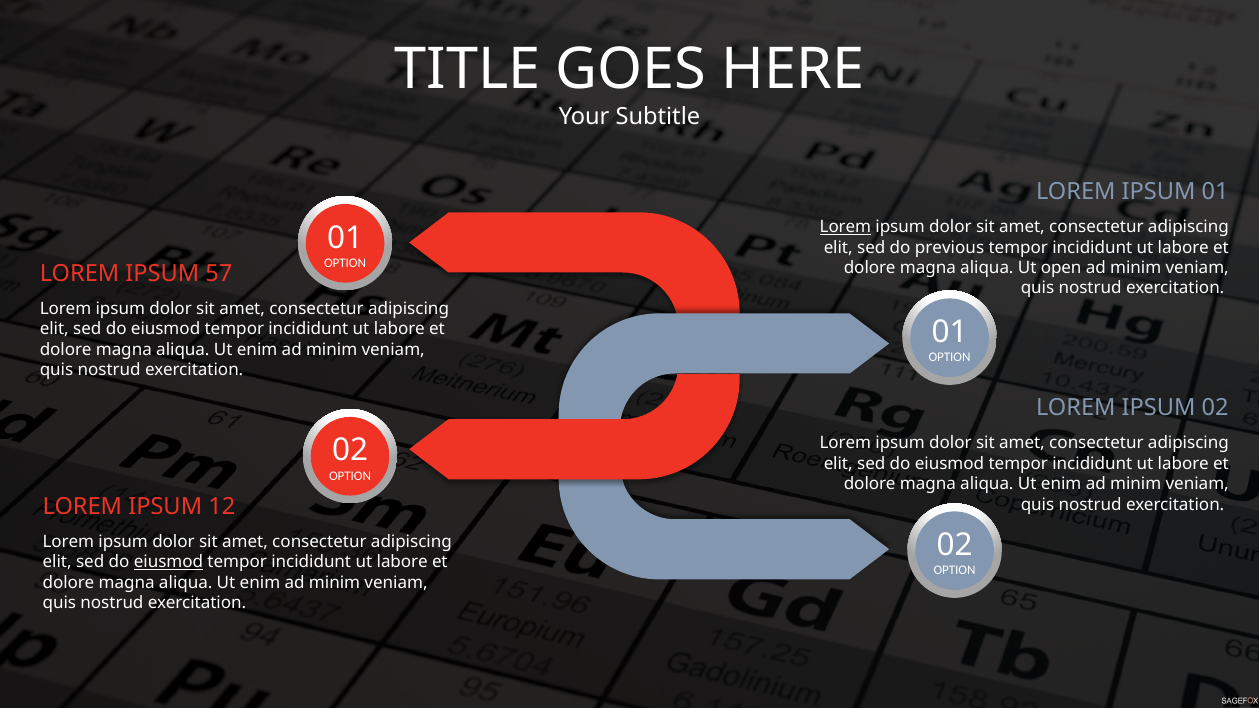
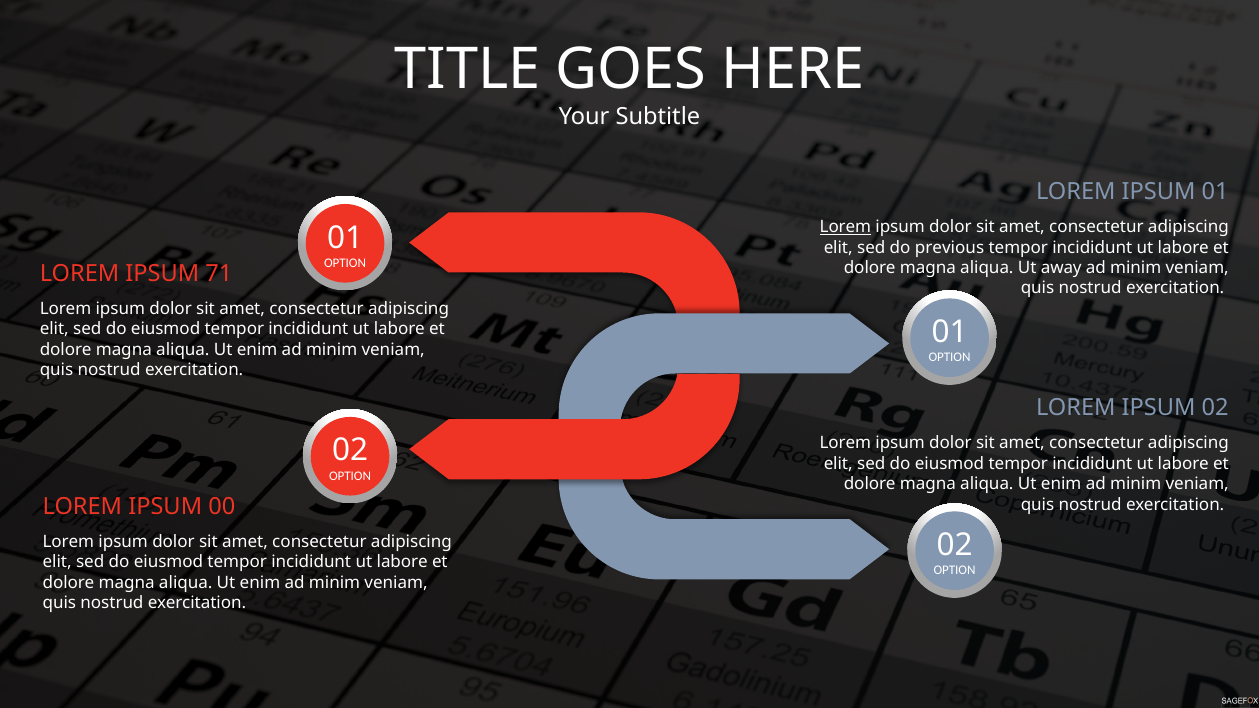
open: open -> away (1061, 268)
57: 57 -> 71 (219, 274)
12: 12 -> 00 (222, 507)
eiusmod underline: present -> none (168, 562)
